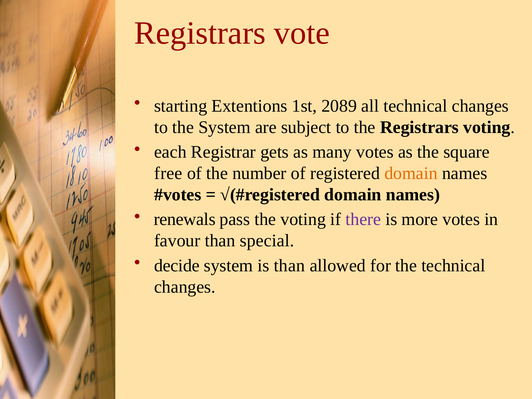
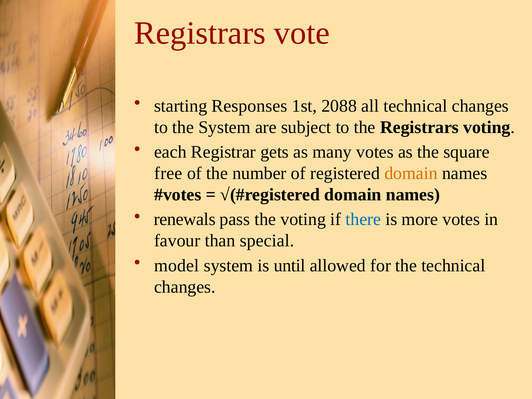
Extentions: Extentions -> Responses (249, 106)
2089: 2089 -> 2088 (339, 106)
there colour: purple -> blue (363, 219)
decide: decide -> model (177, 266)
is than: than -> until (290, 266)
